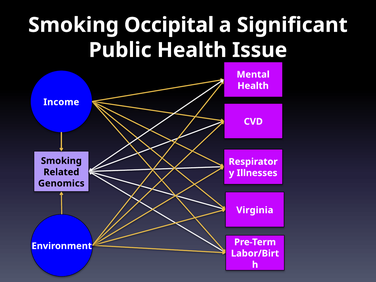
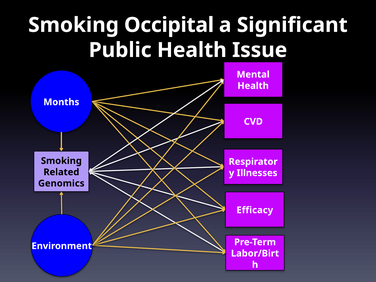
Income: Income -> Months (61, 102)
Virginia: Virginia -> Efficacy (255, 210)
